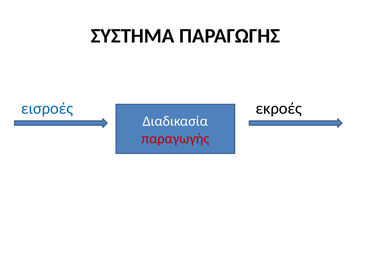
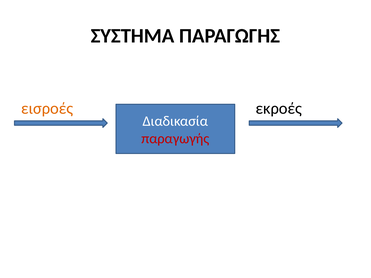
εισροές colour: blue -> orange (47, 109)
